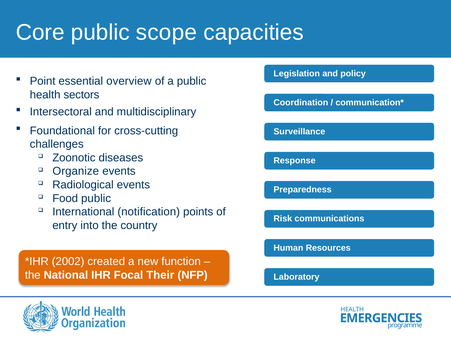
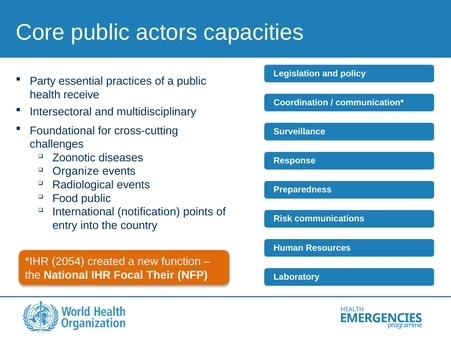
scope: scope -> actors (167, 32)
Point: Point -> Party (43, 81)
overview: overview -> practices (129, 81)
sectors: sectors -> receive (81, 95)
2002: 2002 -> 2054 (68, 262)
